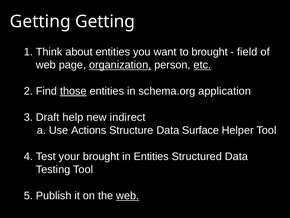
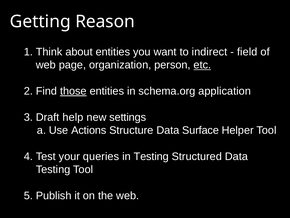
Getting Getting: Getting -> Reason (105, 21)
to brought: brought -> indirect (210, 52)
organization underline: present -> none (120, 65)
indirect: indirect -> settings (128, 117)
your brought: brought -> queries (101, 156)
in Entities: Entities -> Testing (151, 156)
web underline: present -> none (128, 195)
